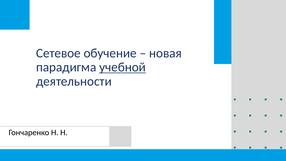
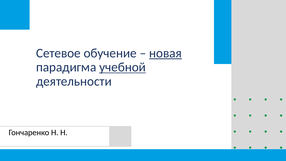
новая underline: none -> present (165, 53)
